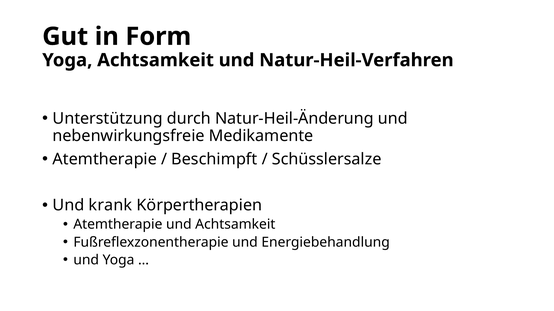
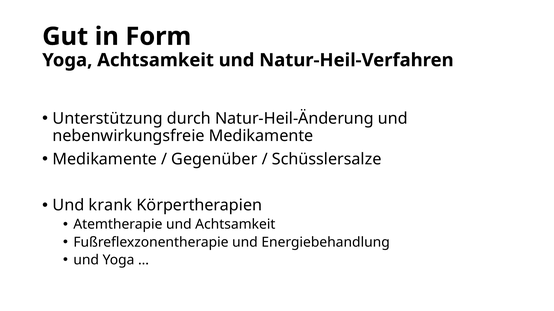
Atemtherapie: Atemtherapie -> Medikamente (105, 159)
Beschimpft: Beschimpft -> Gegenüber (214, 159)
